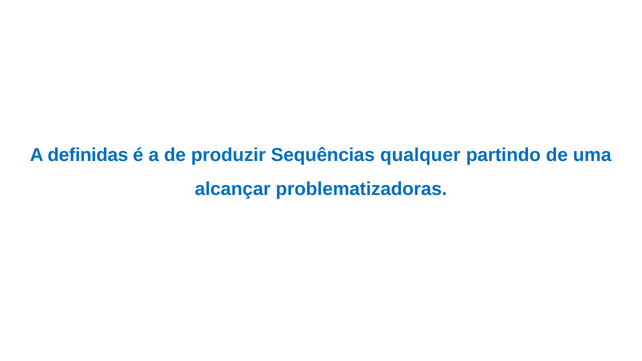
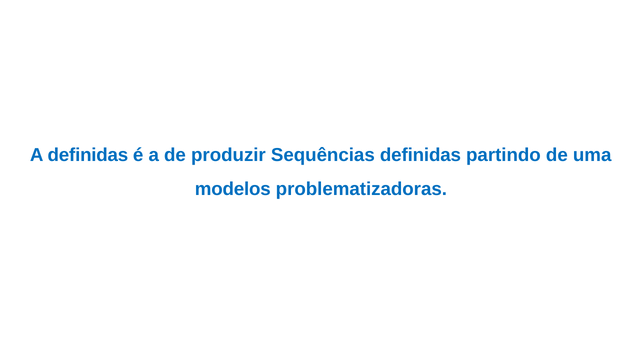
Sequências qualquer: qualquer -> definidas (420, 155)
alcançar: alcançar -> modelos (233, 189)
